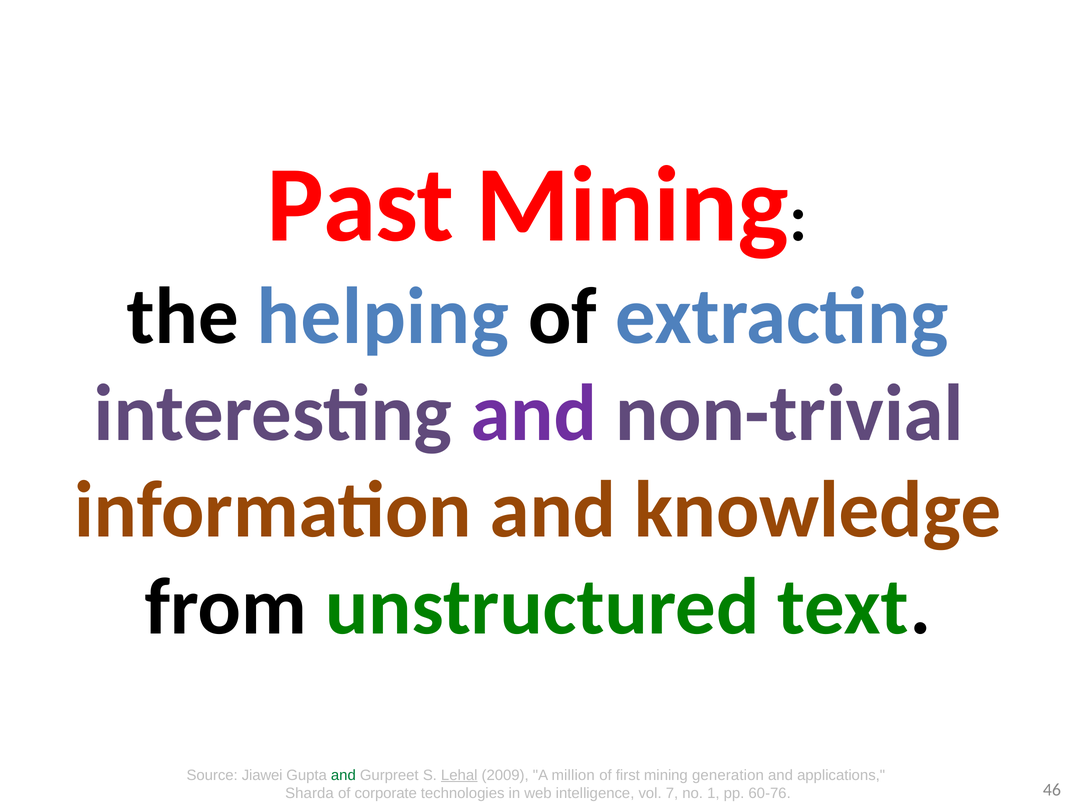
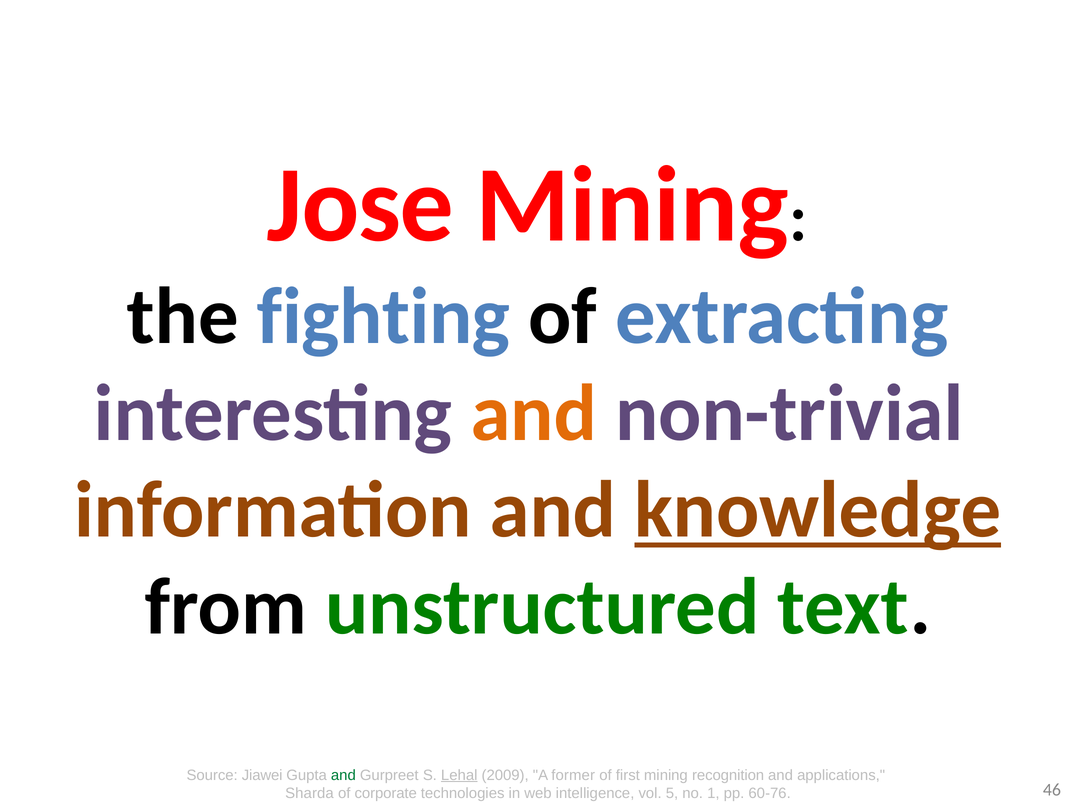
Past: Past -> Jose (361, 205)
helping: helping -> fighting (384, 317)
and colour: purple -> orange (534, 413)
knowledge underline: none -> present (818, 510)
million: million -> former (573, 775)
generation: generation -> recognition (728, 775)
7: 7 -> 5 (672, 793)
